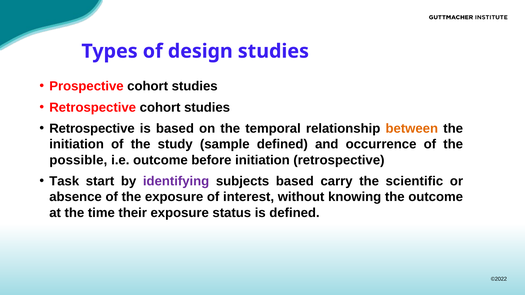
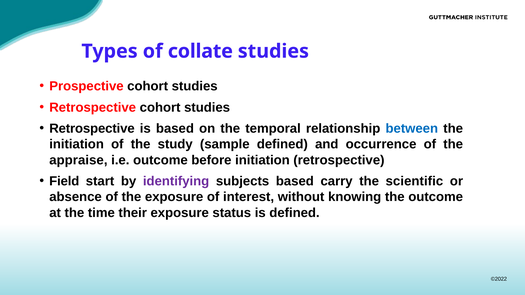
design: design -> collate (200, 51)
between colour: orange -> blue (412, 129)
possible: possible -> appraise (78, 160)
Task: Task -> Field (64, 181)
